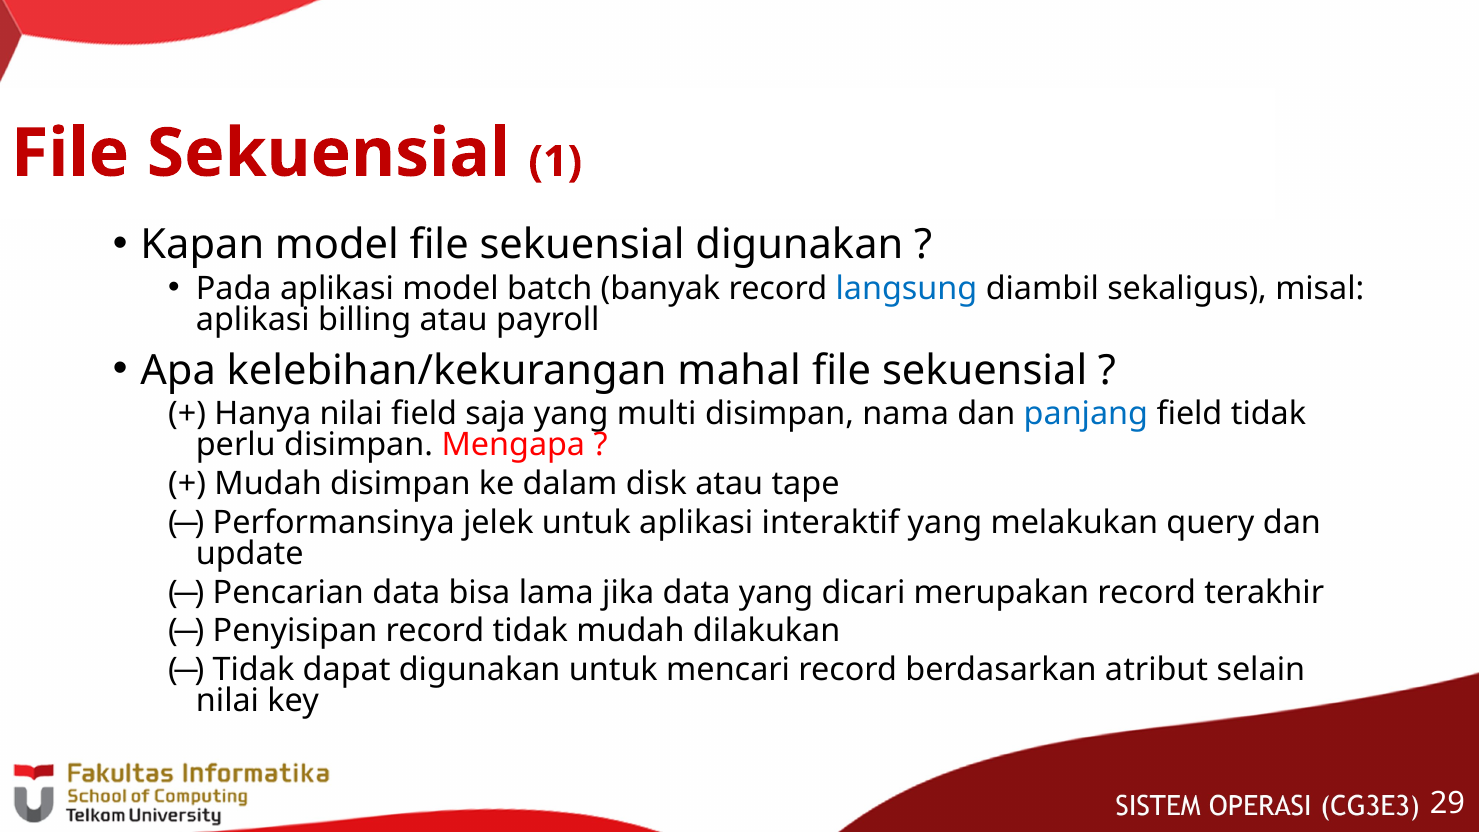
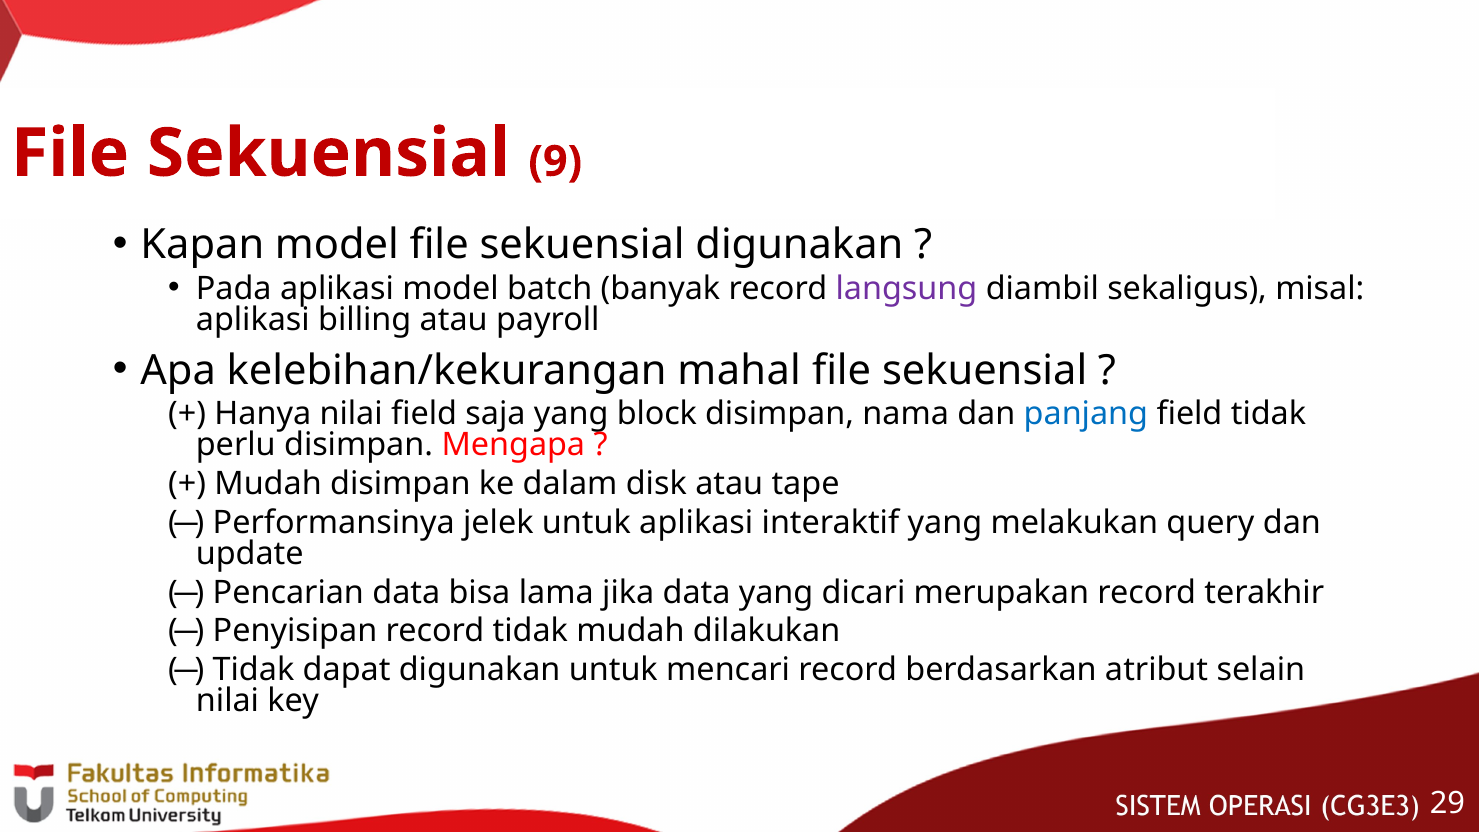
1: 1 -> 9 (555, 162)
langsung colour: blue -> purple (906, 289)
multi: multi -> block (657, 414)
